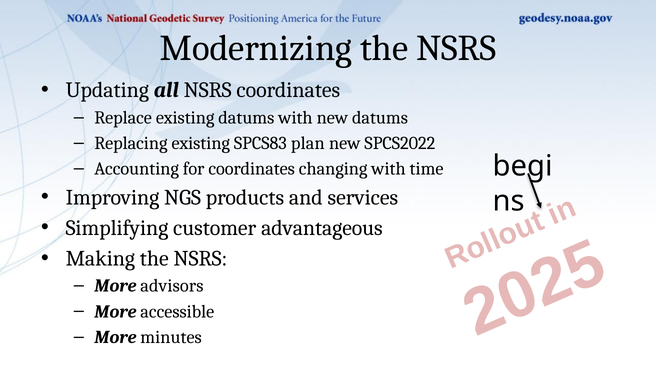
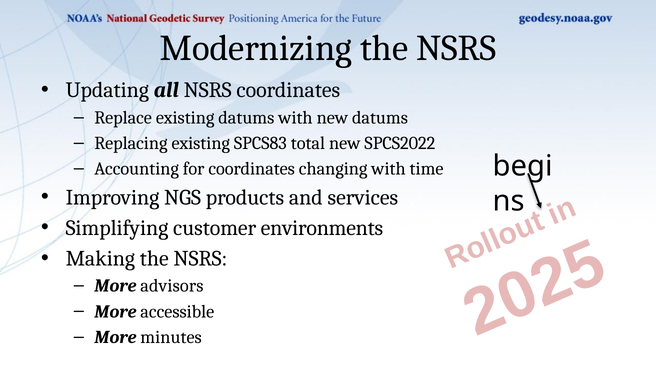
plan: plan -> total (308, 143)
advantageous: advantageous -> environments (322, 228)
